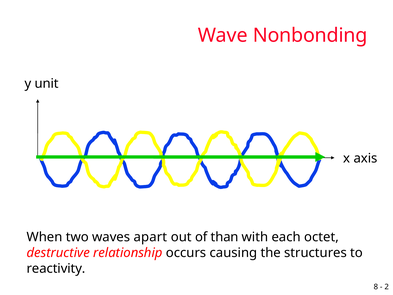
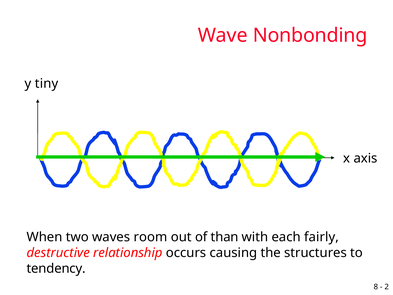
unit: unit -> tiny (47, 84)
apart: apart -> room (150, 237)
octet: octet -> fairly (321, 237)
reactivity: reactivity -> tendency (56, 268)
